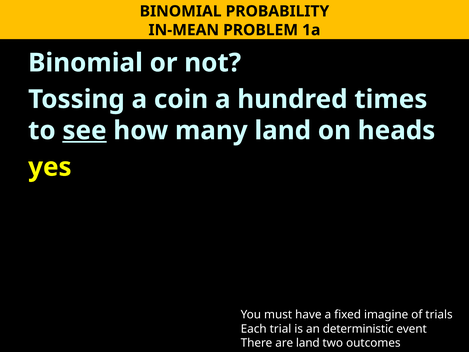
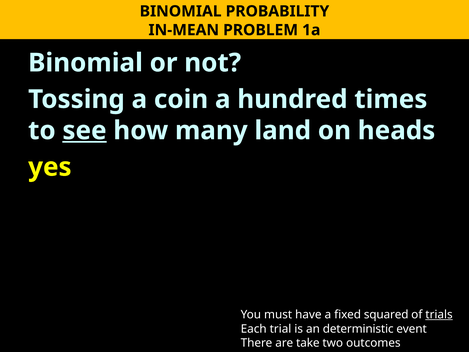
imagine: imagine -> squared (386, 315)
trials underline: none -> present (439, 315)
are land: land -> take (308, 343)
